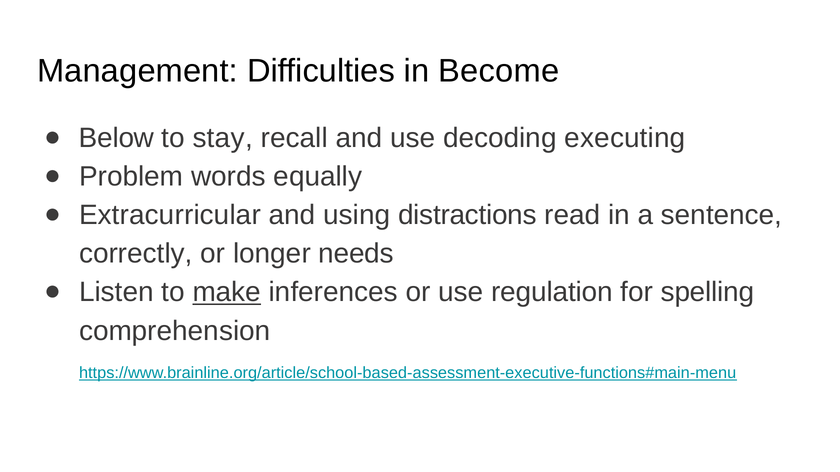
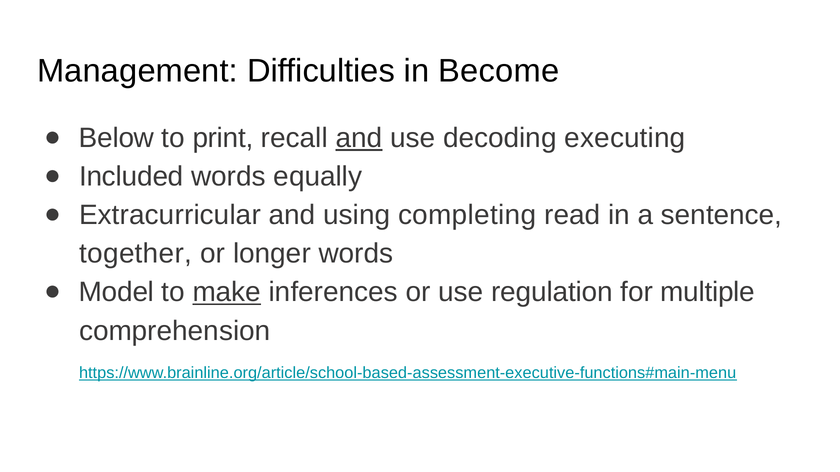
stay: stay -> print (223, 138)
and underline: none -> present (359, 138)
Problem: Problem -> Included (131, 177)
distractions: distractions -> completing (467, 215)
correctly: correctly -> together (136, 254)
longer needs: needs -> words (356, 254)
Listen: Listen -> Model (116, 293)
spelling: spelling -> multiple (708, 293)
